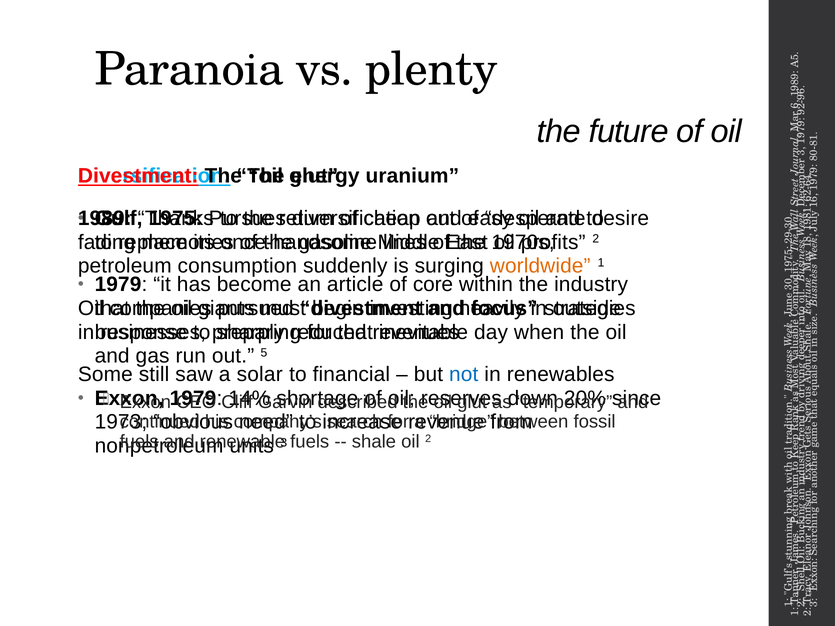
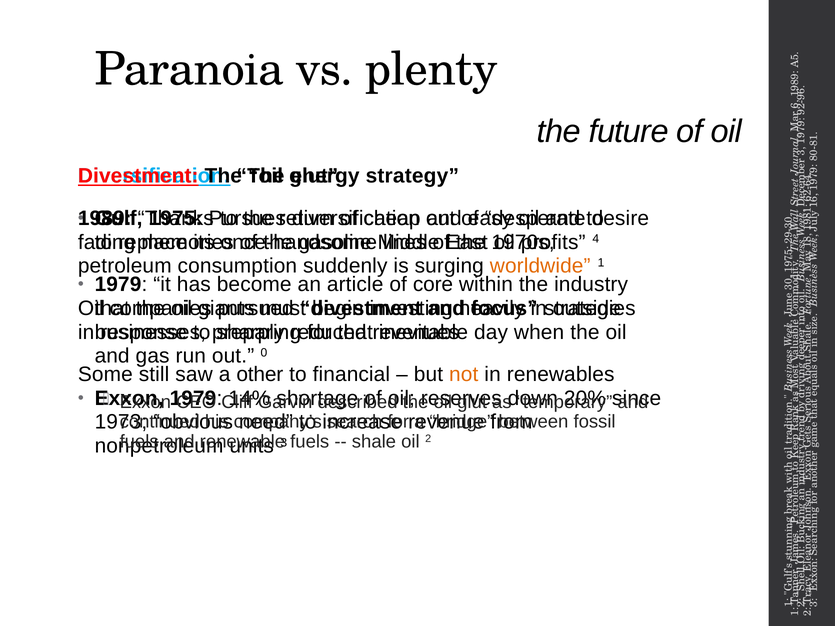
uranium: uranium -> strategy (412, 176)
2: 2 -> 4 (596, 239)
out 5: 5 -> 0 (264, 353)
solar: solar -> other (260, 375)
not colour: blue -> orange (464, 375)
